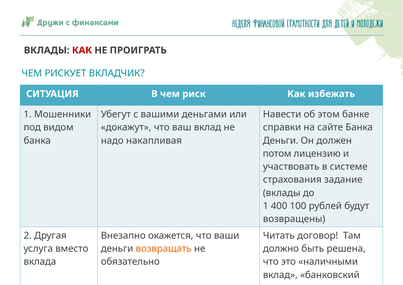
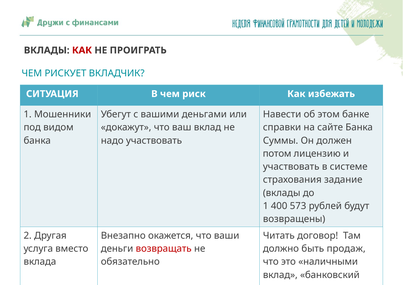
надо накапливая: накапливая -> участвовать (154, 141)
Деньги: Деньги -> Суммы (281, 141)
100: 100 -> 573 (298, 206)
возвращать colour: orange -> red (164, 249)
решена: решена -> продаж (346, 249)
